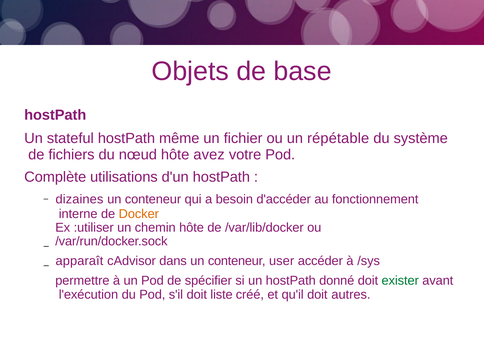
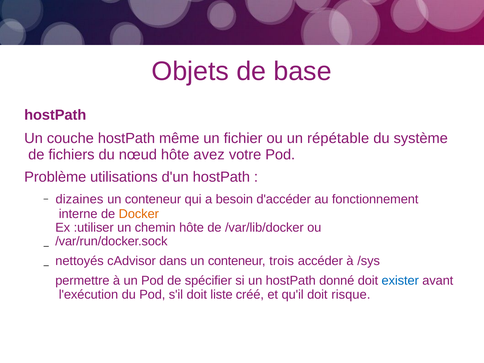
stateful: stateful -> couche (70, 138)
Complète: Complète -> Problème (55, 177)
apparaît: apparaît -> nettoyés (80, 261)
user: user -> trois (282, 261)
exister colour: green -> blue (400, 281)
autres: autres -> risque (351, 295)
